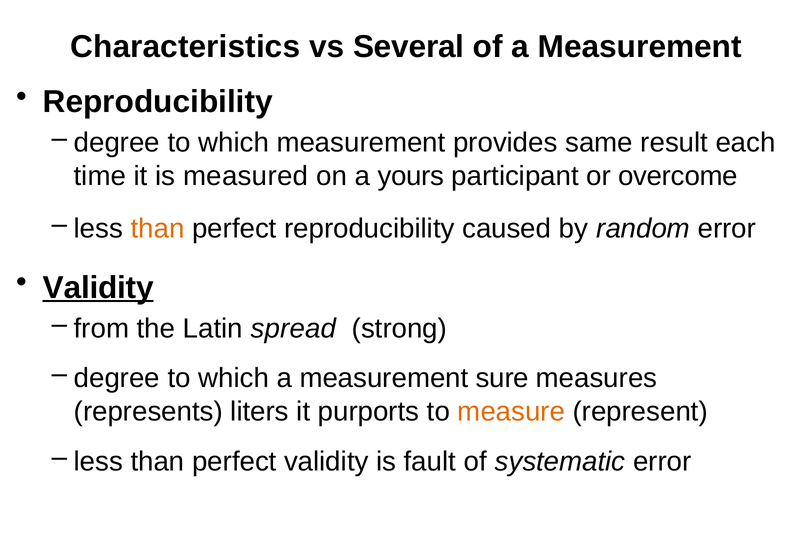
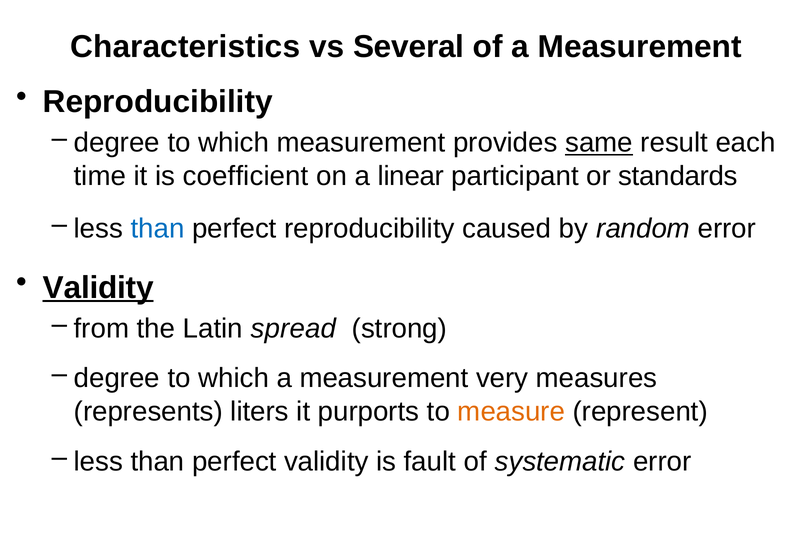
same underline: none -> present (599, 143)
measured: measured -> coefficient (246, 176)
yours: yours -> linear (411, 176)
overcome: overcome -> standards (678, 176)
than colour: orange -> blue (158, 229)
sure: sure -> very (502, 378)
